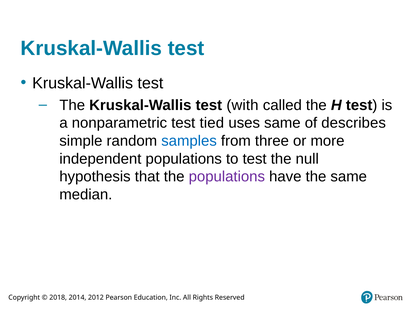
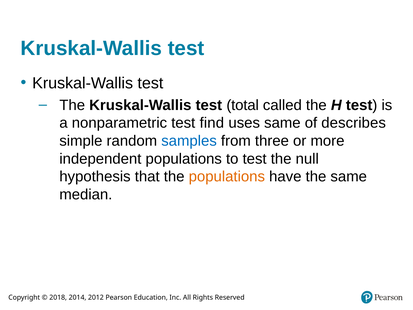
with: with -> total (243, 105)
tied: tied -> find (212, 123)
populations colour: purple -> orange (227, 177)
